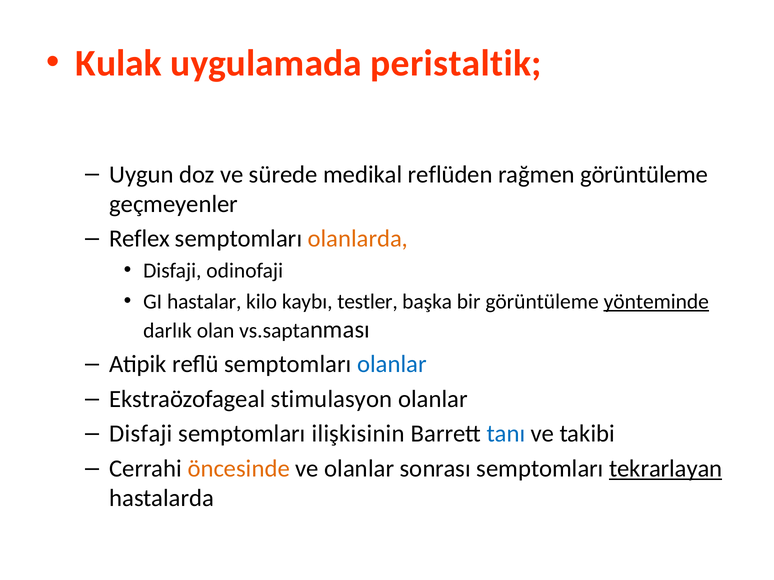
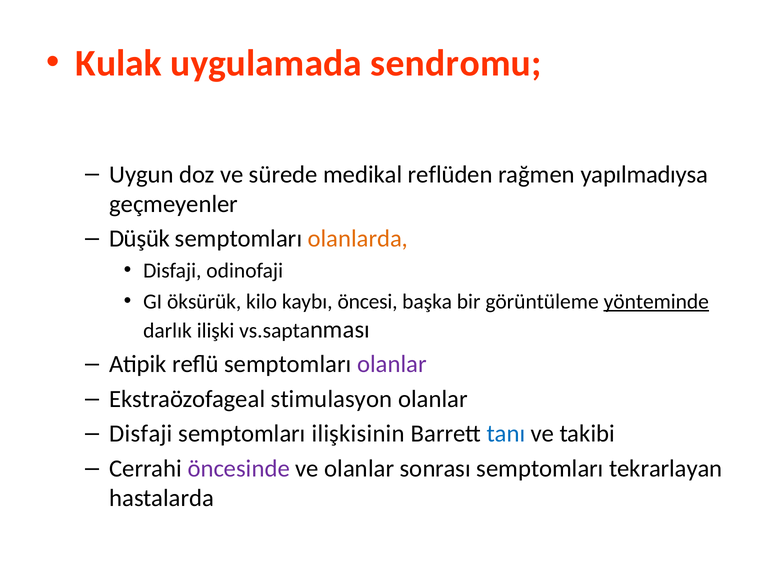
peristaltik: peristaltik -> sendromu (456, 63)
rağmen görüntüleme: görüntüleme -> yapılmadıysa (644, 175)
Reflex: Reflex -> Düşük (140, 239)
hastalar: hastalar -> öksürük (204, 302)
testler: testler -> öncesi (368, 302)
olan: olan -> ilişki (216, 331)
olanlar colour: blue -> purple (392, 365)
öncesinde colour: orange -> purple (239, 469)
tekrarlayan underline: present -> none (666, 469)
